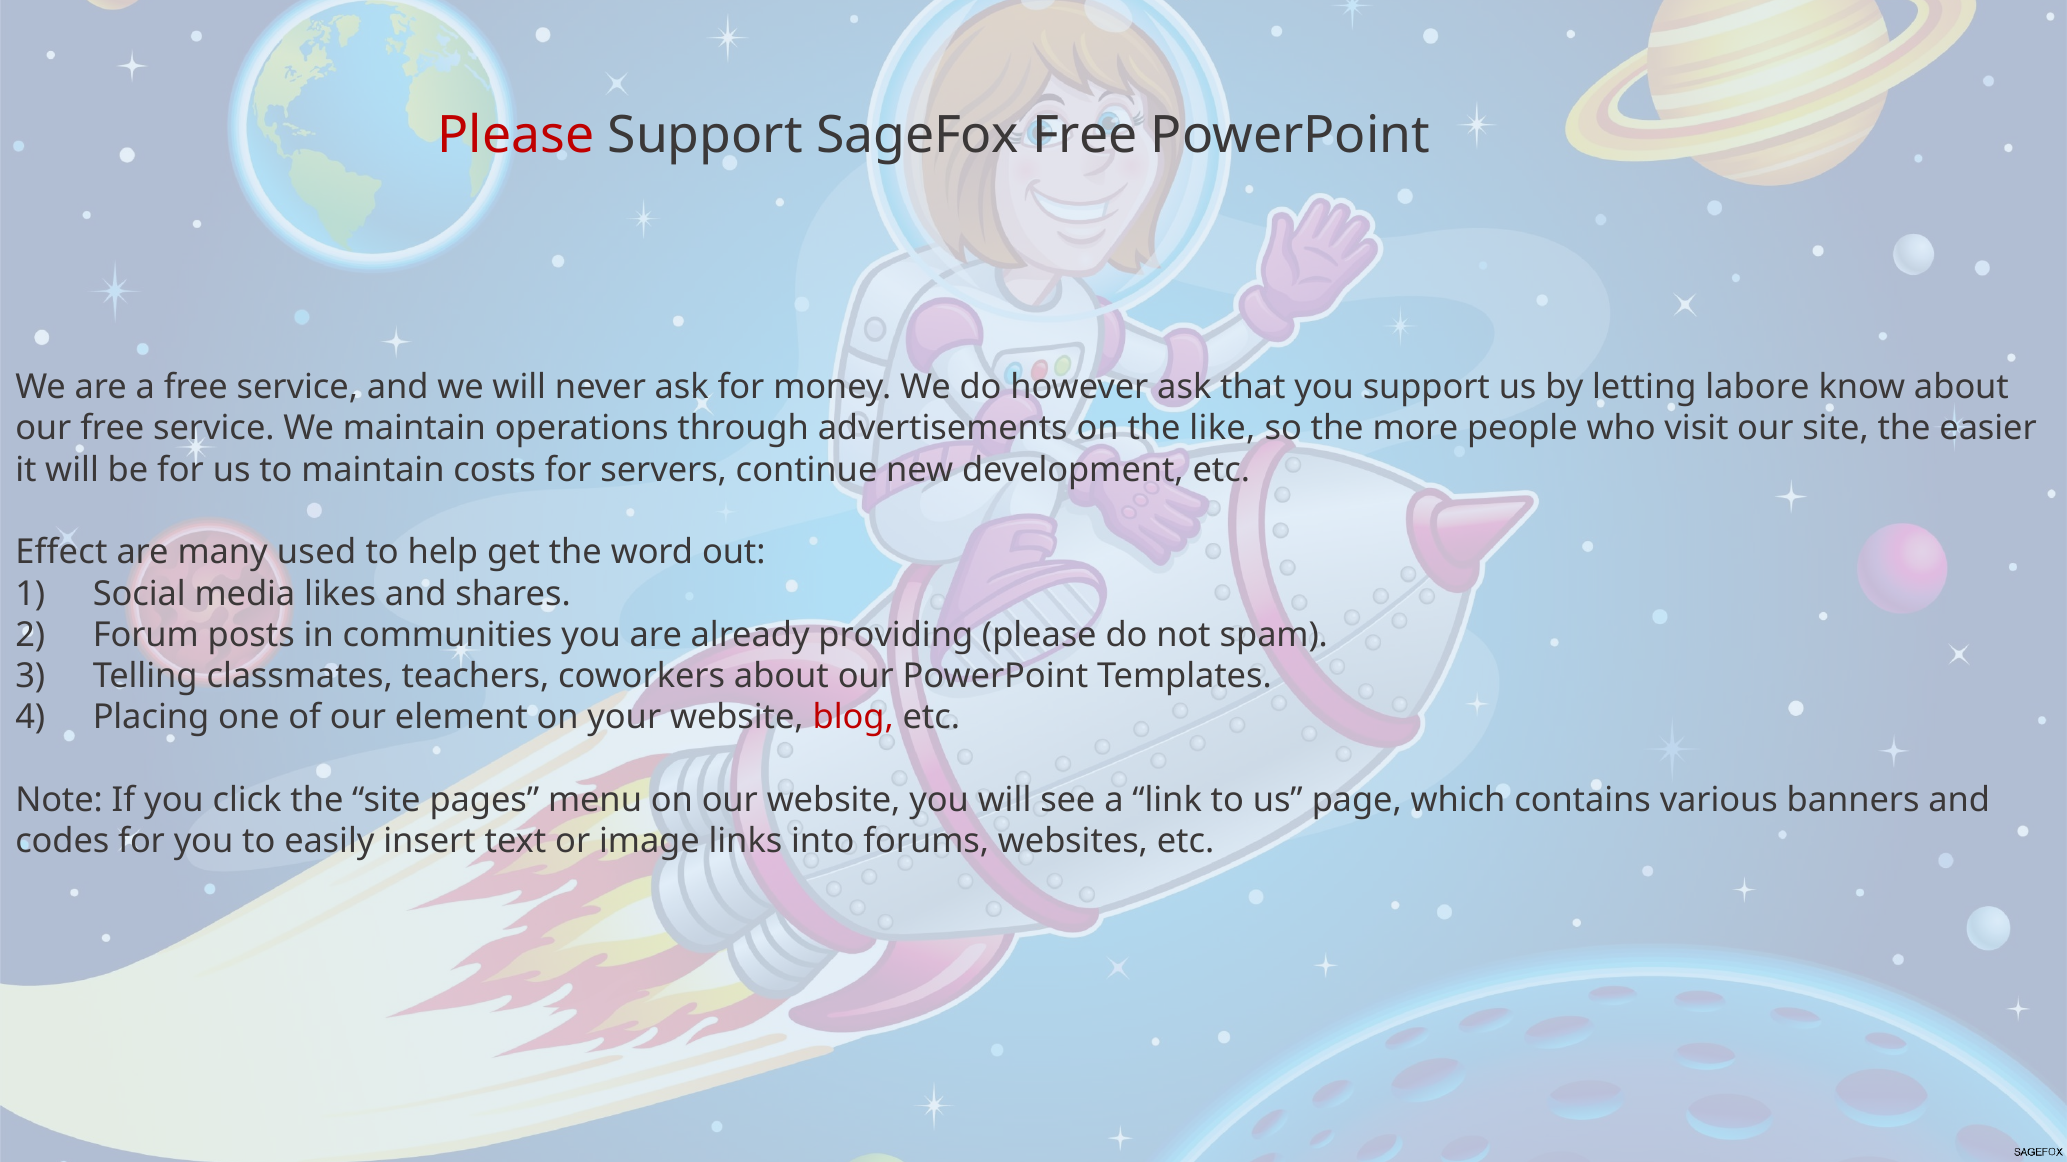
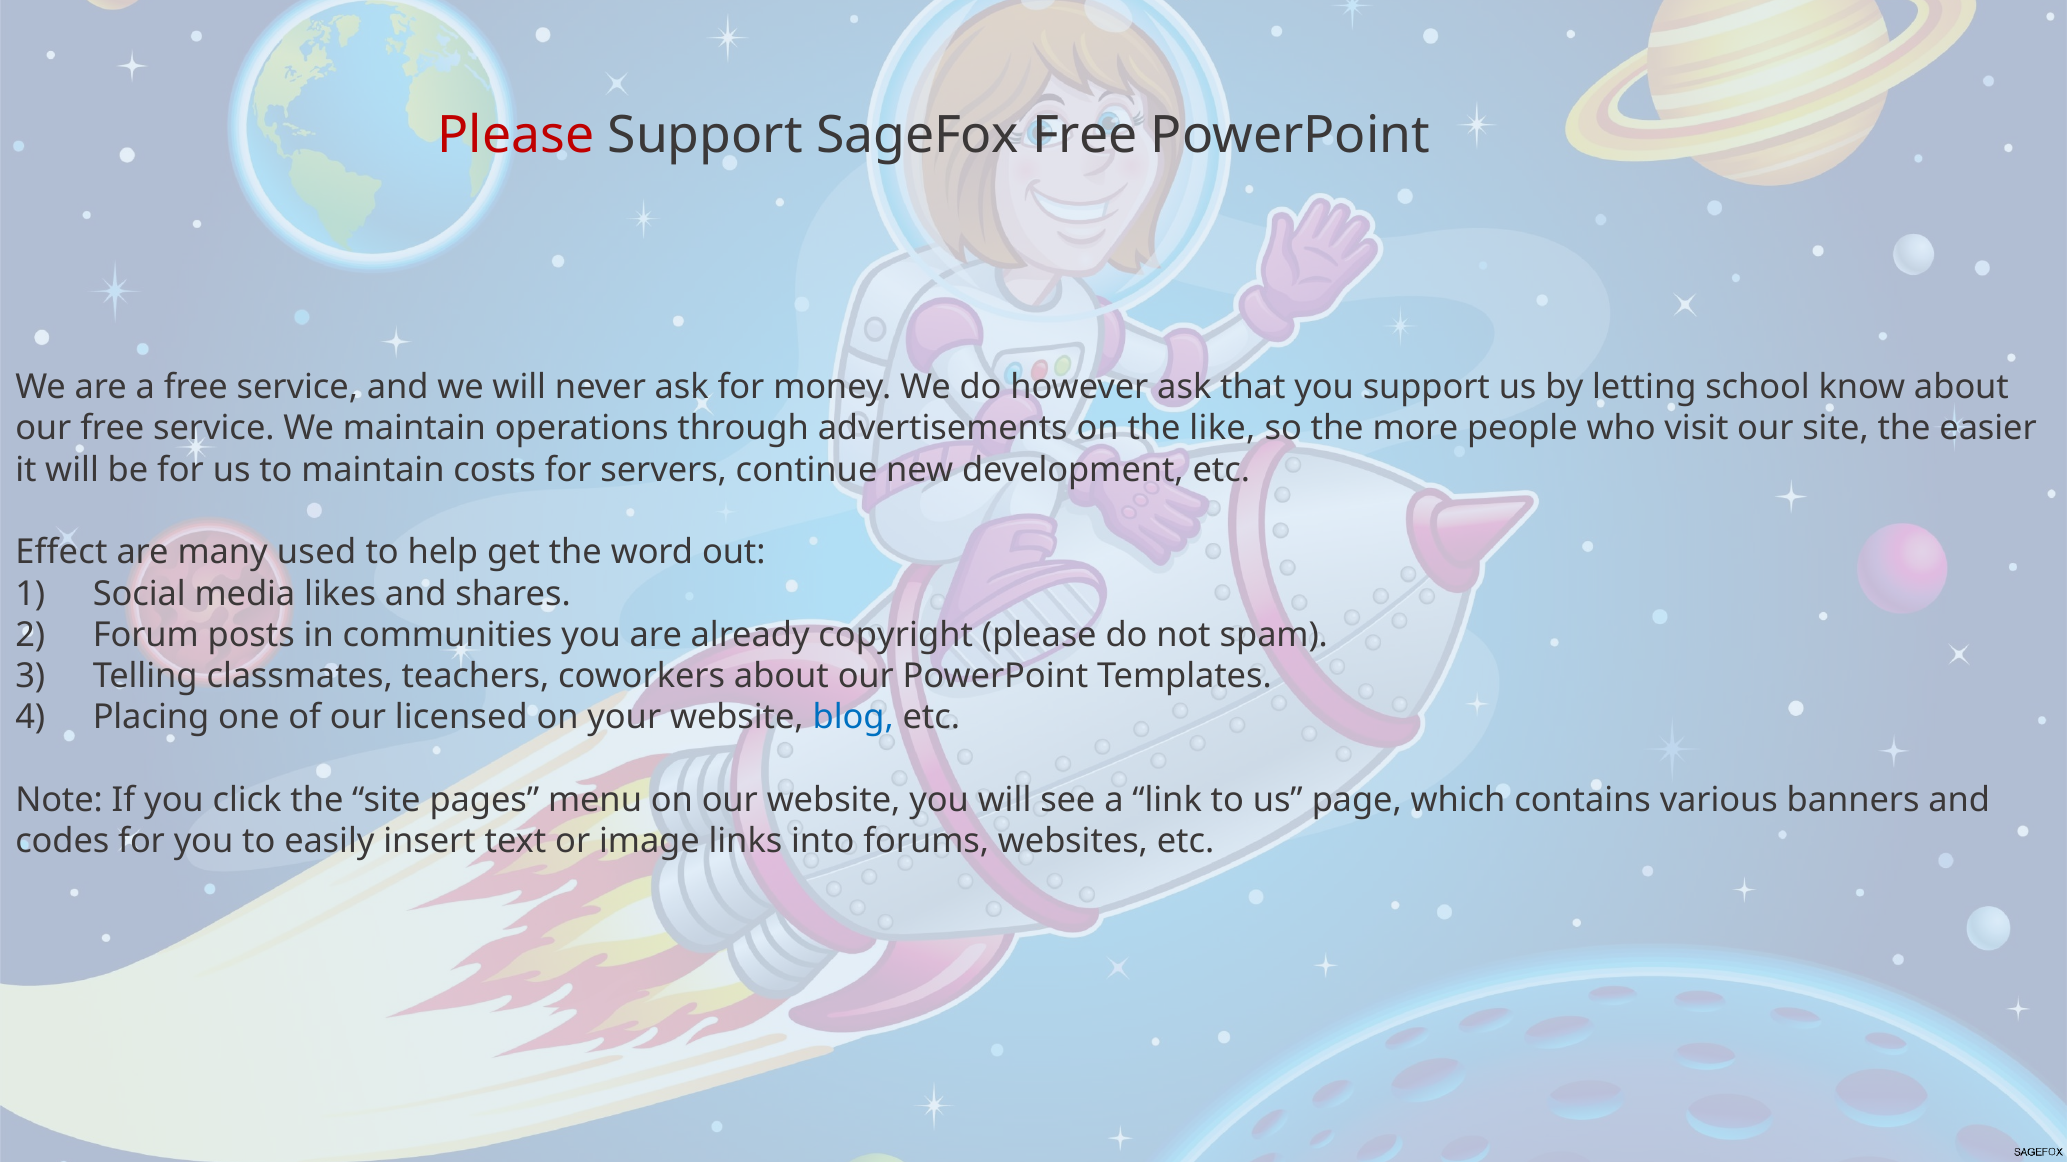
labore: labore -> school (1758, 387)
providing: providing -> copyright (896, 635)
element: element -> licensed (461, 718)
blog colour: red -> blue (853, 718)
